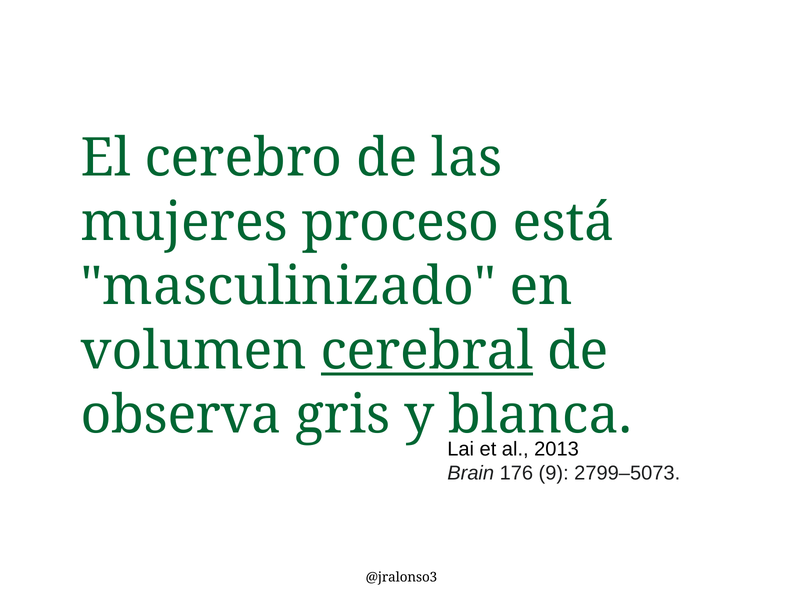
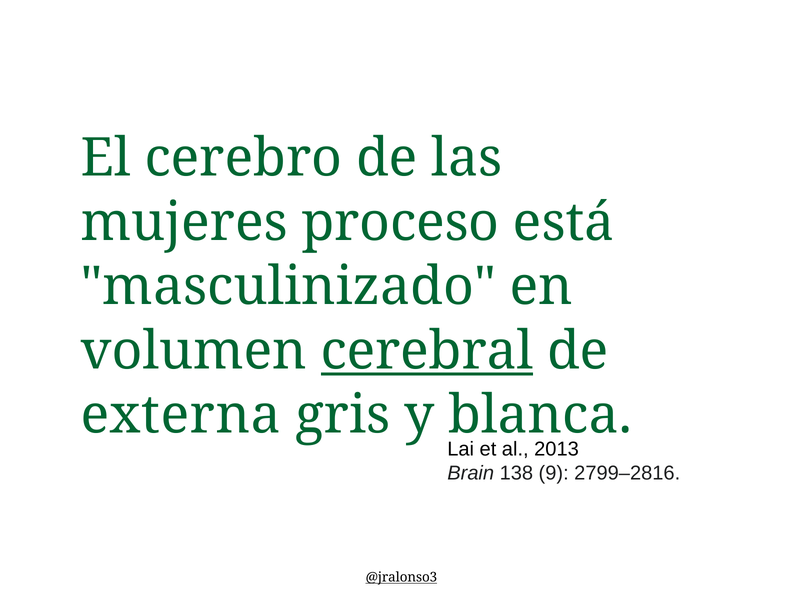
observa: observa -> externa (181, 415)
176: 176 -> 138 (516, 473)
2799–5073: 2799–5073 -> 2799–2816 (627, 473)
@jralonso3 underline: none -> present (401, 578)
